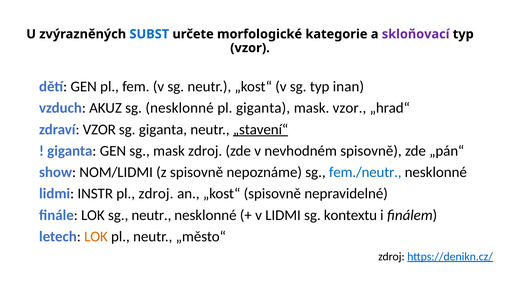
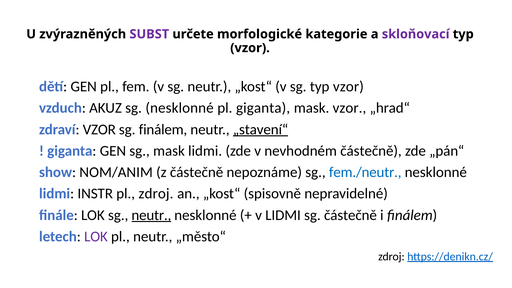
SUBST colour: blue -> purple (149, 34)
sg typ inan: inan -> vzor (348, 87)
sg giganta: giganta -> finálem (163, 129)
mask zdroj: zdroj -> lidmi (205, 151)
nevhodném spisovně: spisovně -> částečně (371, 151)
NOM/LIDMI: NOM/LIDMI -> NOM/ANIM (116, 172)
z spisovně: spisovně -> částečně (197, 172)
neutr underline: none -> present (151, 215)
sg kontextu: kontextu -> částečně (350, 215)
LOK colour: orange -> purple (96, 237)
